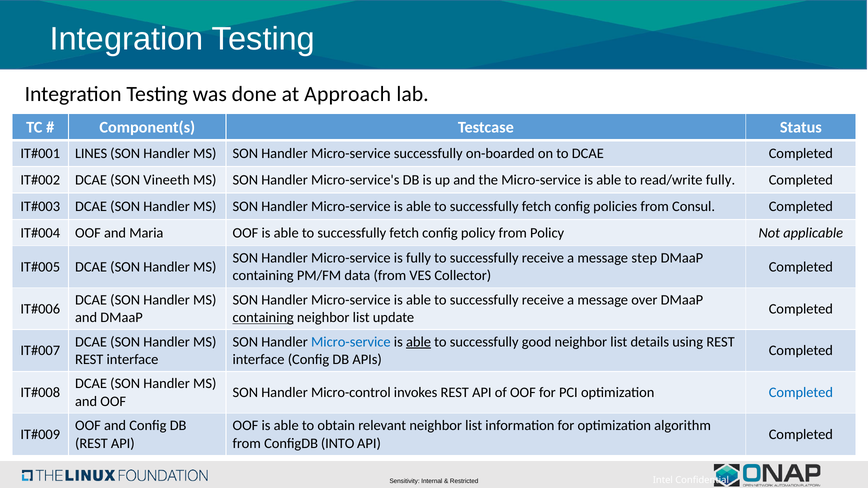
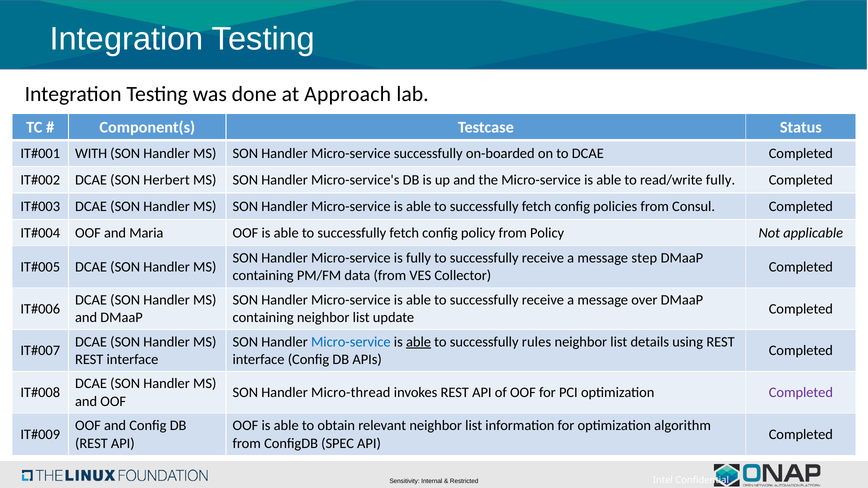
LINES: LINES -> WITH (91, 154)
Vineeth: Vineeth -> Herbert (167, 180)
containing underline: present -> none (263, 318)
good: good -> rules (537, 342)
Micro-control: Micro-control -> Micro-thread (351, 393)
Completed colour: blue -> purple (801, 393)
INTO: INTO -> SPEC (338, 443)
